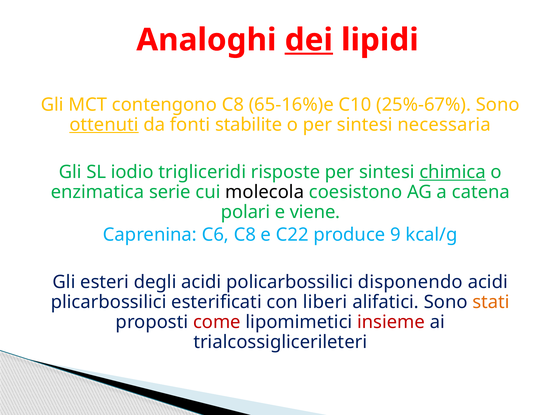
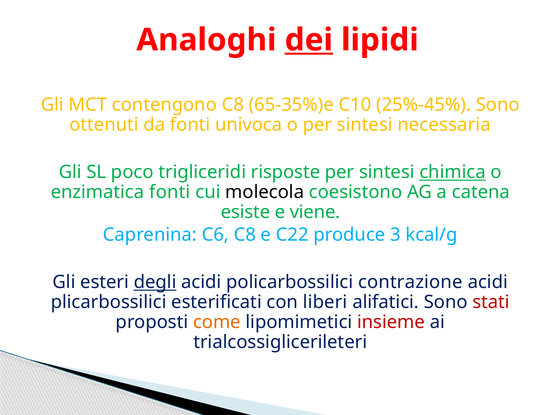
65-16%)e: 65-16%)e -> 65-35%)e (291, 105)
25%-67%: 25%-67% -> 25%-45% (424, 105)
ottenuti underline: present -> none (104, 125)
stabilite: stabilite -> univoca (249, 125)
iodio: iodio -> poco (132, 172)
enzimatica serie: serie -> fonti (170, 192)
polari: polari -> esiste (246, 212)
9: 9 -> 3 (395, 235)
degli underline: none -> present (155, 283)
disponendo: disponendo -> contrazione (410, 283)
stati colour: orange -> red (491, 302)
come colour: red -> orange (217, 322)
